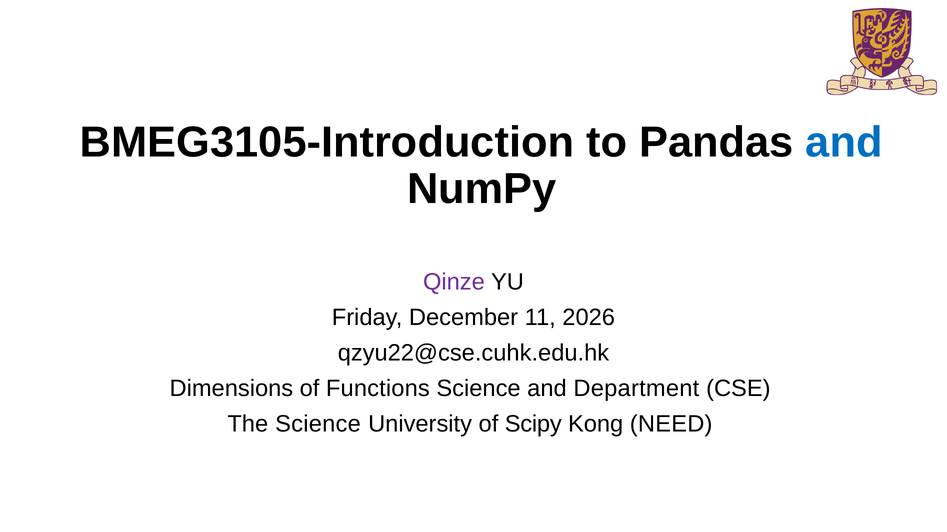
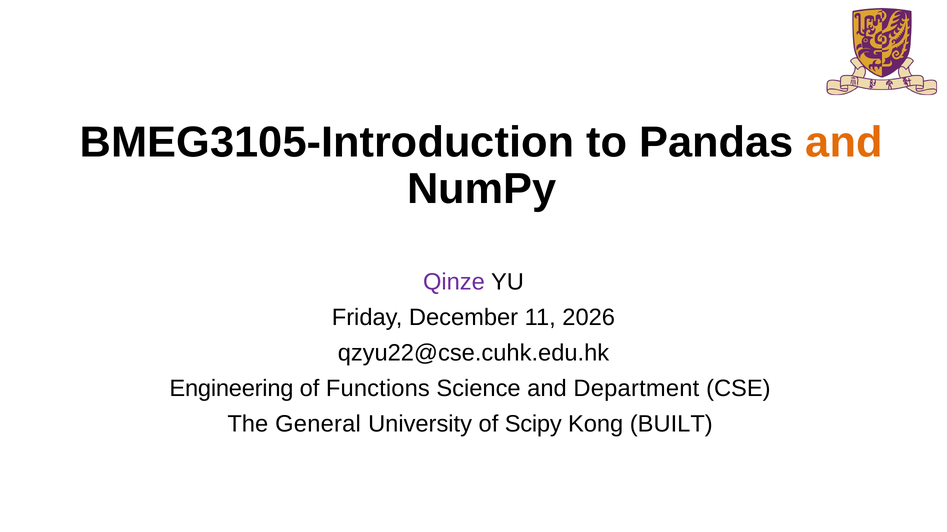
and colour: blue -> orange (844, 142)
Dimensions: Dimensions -> Engineering (231, 389)
The Science: Science -> General (318, 424)
NEED: NEED -> BUILT (671, 424)
